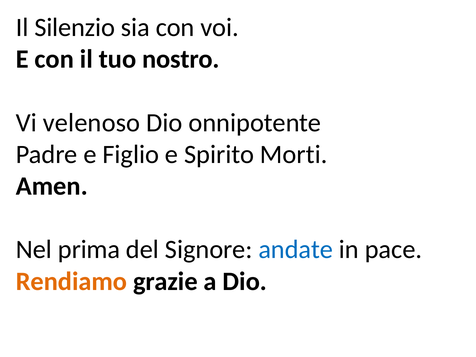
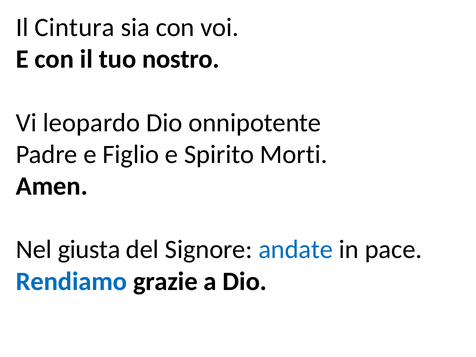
Silenzio: Silenzio -> Cintura (75, 27)
velenoso: velenoso -> leopardo (92, 123)
prima: prima -> giusta (89, 250)
Rendiamo colour: orange -> blue (71, 281)
